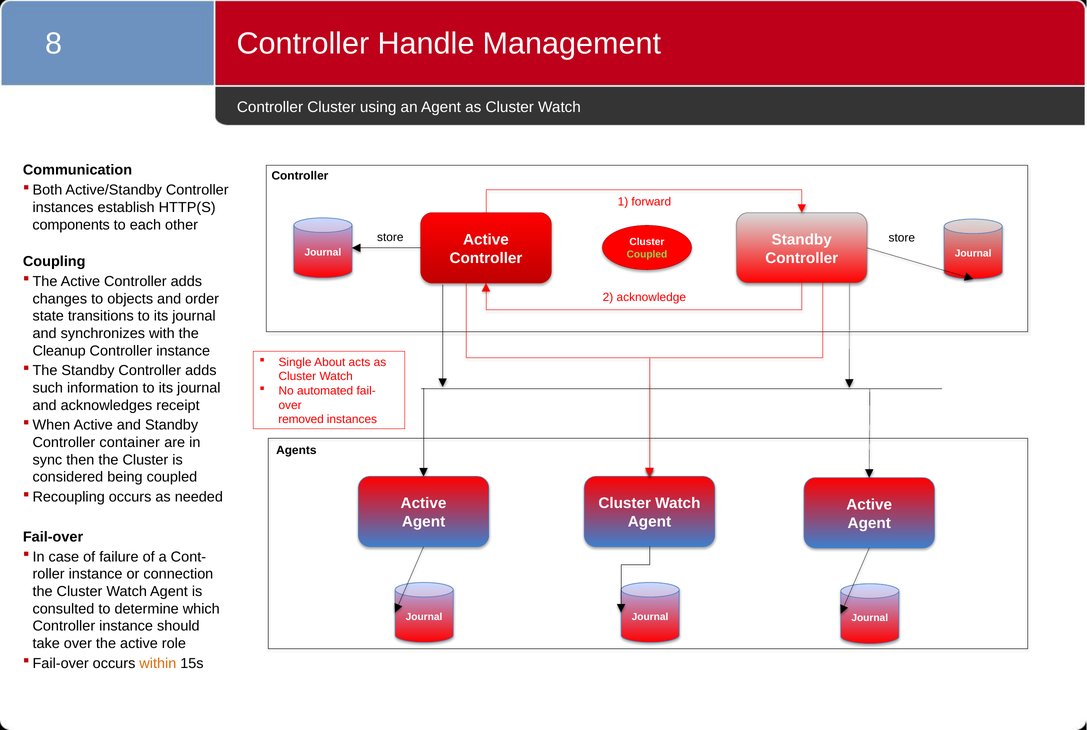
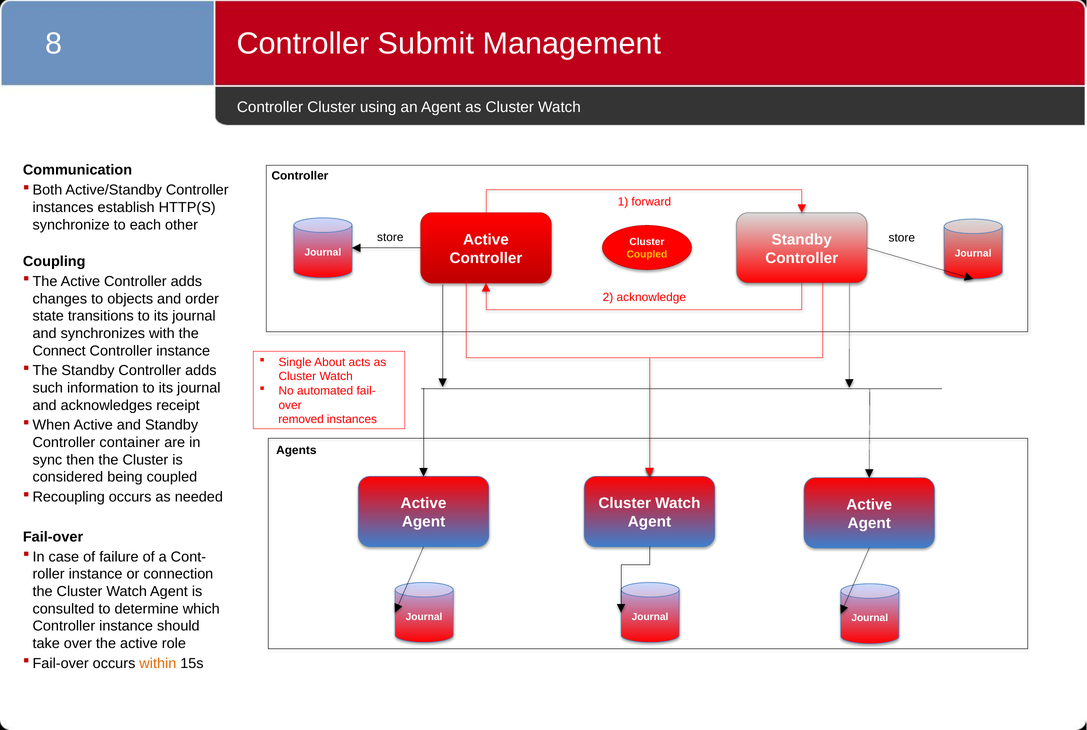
Handle: Handle -> Submit (426, 43)
components: components -> synchronize (71, 225)
Coupled colour: light green -> yellow (647, 254)
Cleanup: Cleanup -> Connect (59, 351)
